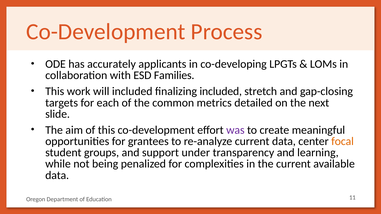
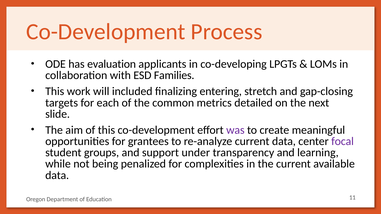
accurately: accurately -> evaluation (112, 64)
finalizing included: included -> entering (221, 92)
focal colour: orange -> purple (343, 142)
